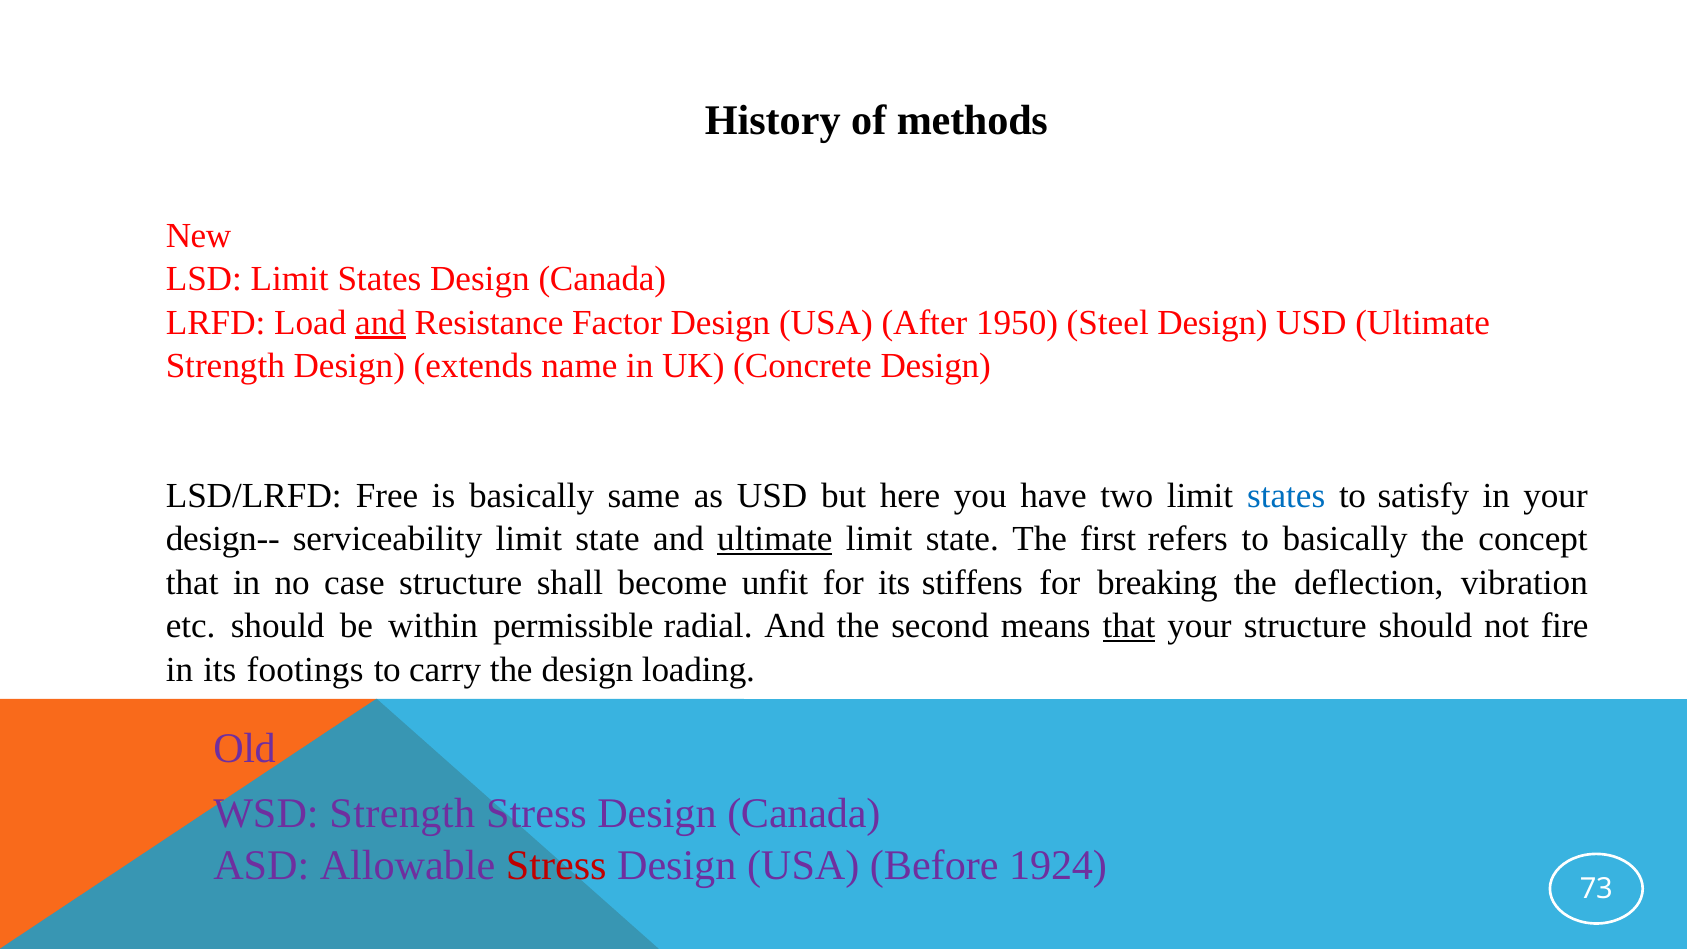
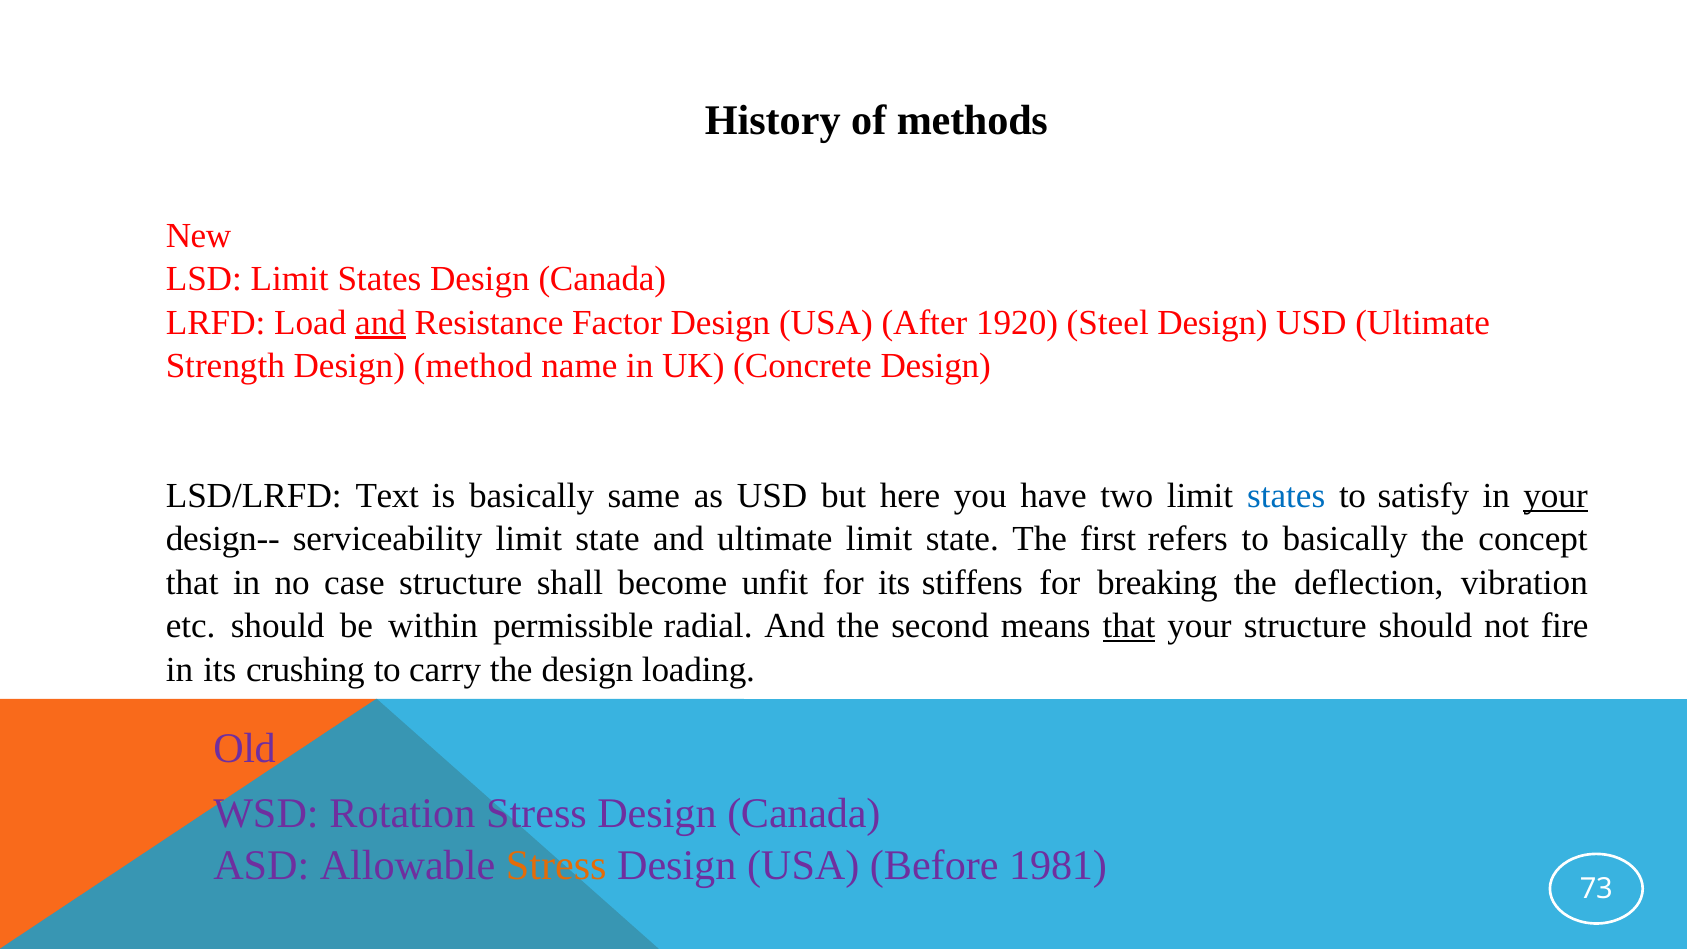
1950: 1950 -> 1920 (1017, 322)
extends: extends -> method (473, 366)
Free: Free -> Text (387, 496)
your underline: none -> present (1556, 496)
ultimate underline: present -> none (775, 539)
footings: footings -> crushing (305, 669)
WSD Strength: Strength -> Rotation (402, 814)
Stress colour: red -> orange (556, 866)
1924: 1924 -> 1981 (1058, 866)
